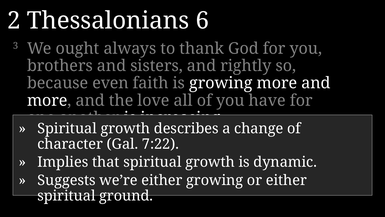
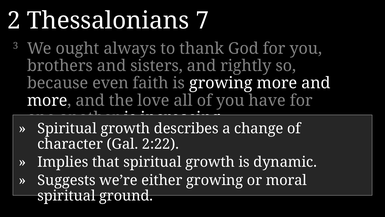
6: 6 -> 7 (202, 21)
7:22: 7:22 -> 2:22 (160, 144)
or either: either -> moral (286, 180)
